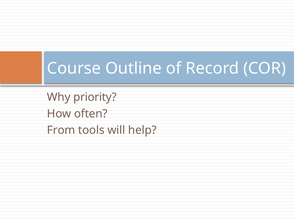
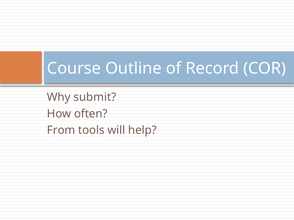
priority: priority -> submit (95, 97)
